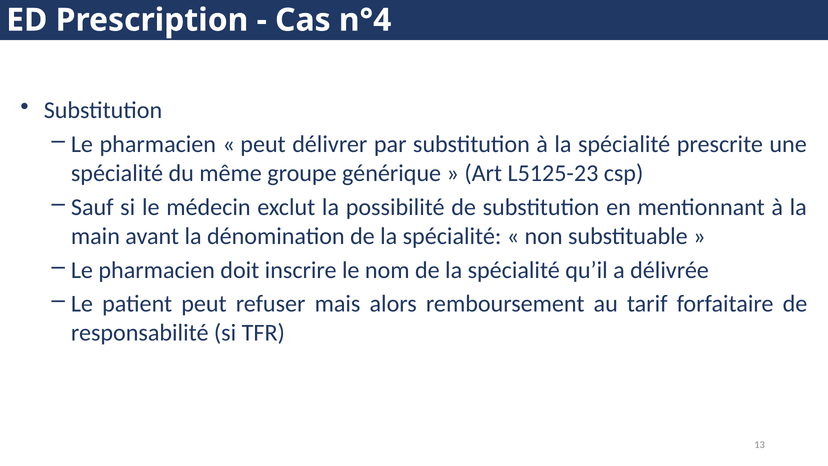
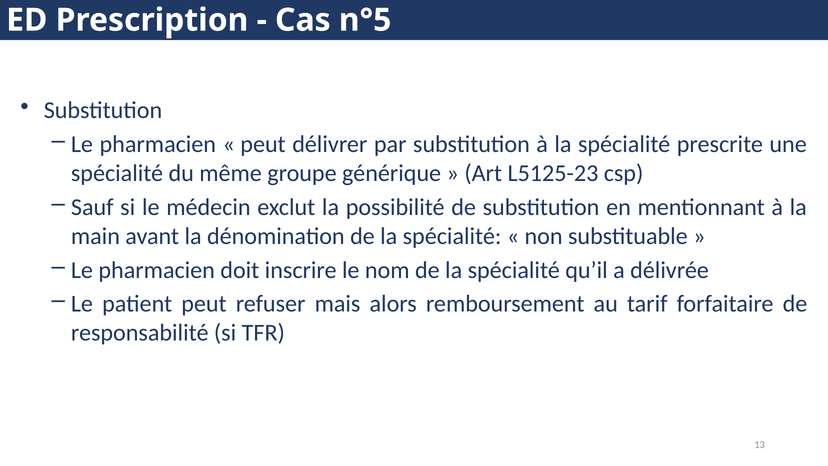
n°4: n°4 -> n°5 (365, 20)
